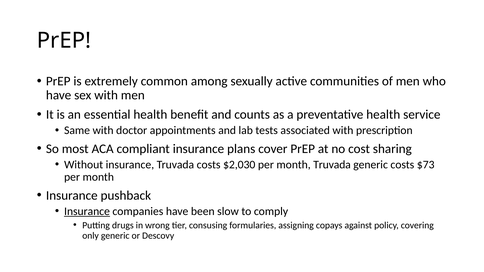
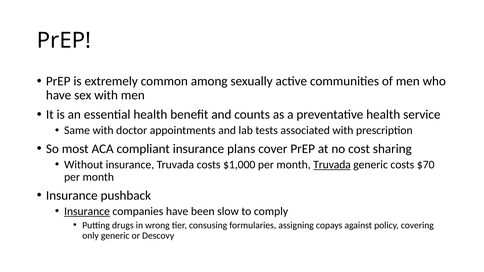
$2,030: $2,030 -> $1,000 (239, 165)
Truvada underline: none -> present (332, 165)
$73: $73 -> $70 (426, 165)
